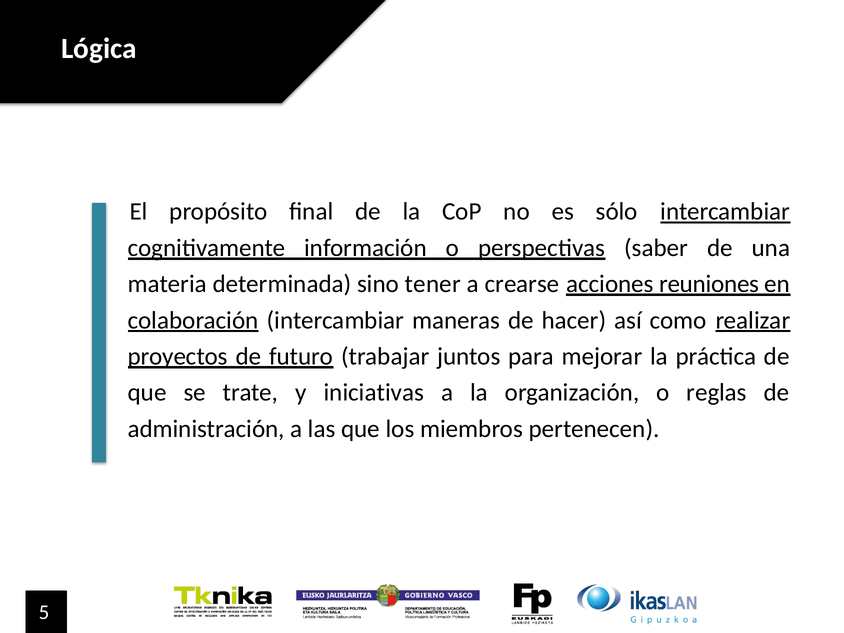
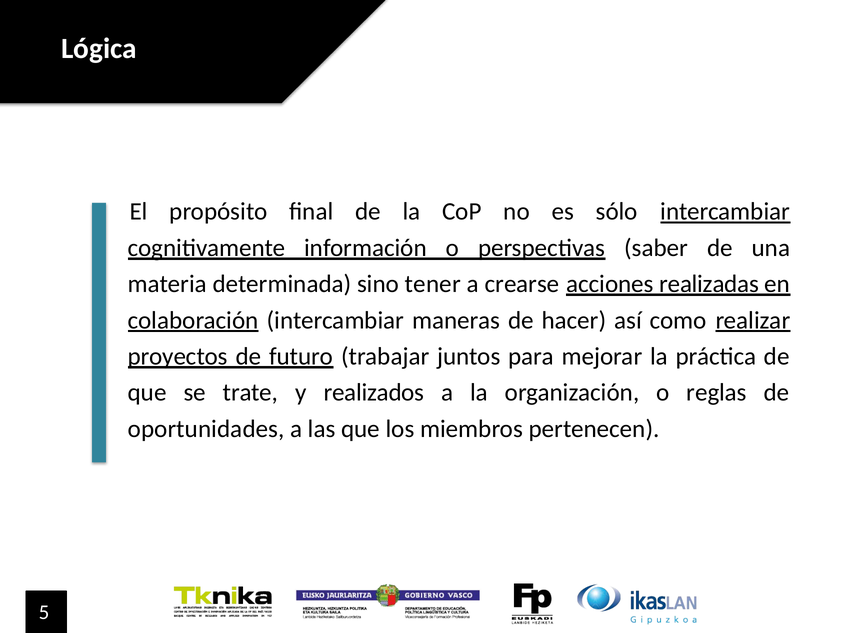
reuniones: reuniones -> realizadas (709, 284)
iniciativas: iniciativas -> realizados (374, 393)
administración: administración -> oportunidades (206, 429)
